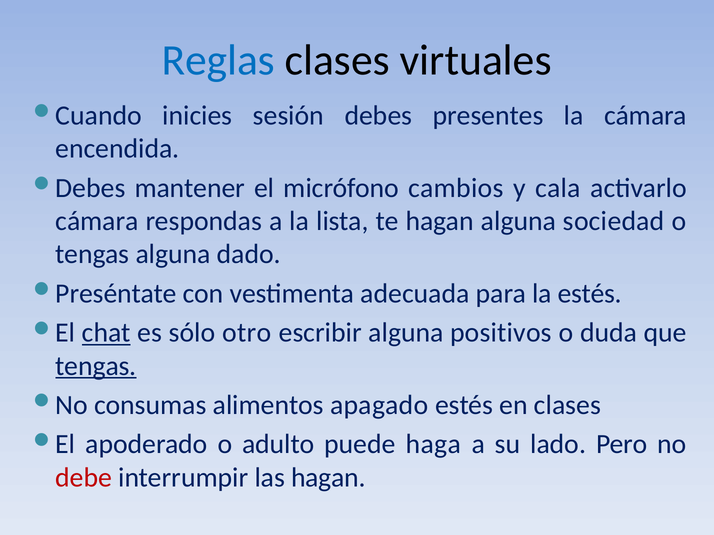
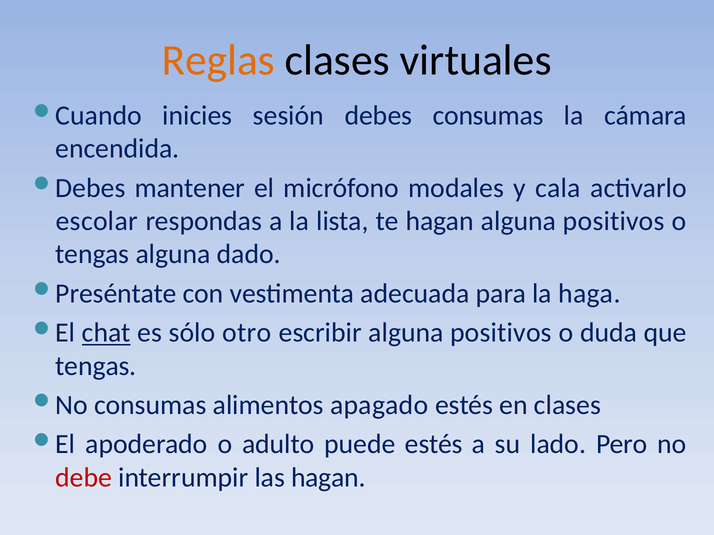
Reglas colour: blue -> orange (218, 60)
debes presentes: presentes -> consumas (488, 116)
cambios: cambios -> modales (456, 188)
cámara: cámara -> escolar (97, 221)
hagan alguna sociedad: sociedad -> positivos (614, 221)
la estés: estés -> haga (589, 294)
tengas underline: present -> none (96, 366)
puede haga: haga -> estés (434, 445)
